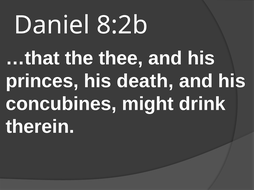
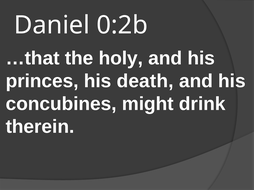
8:2b: 8:2b -> 0:2b (122, 25)
thee: thee -> holy (121, 58)
